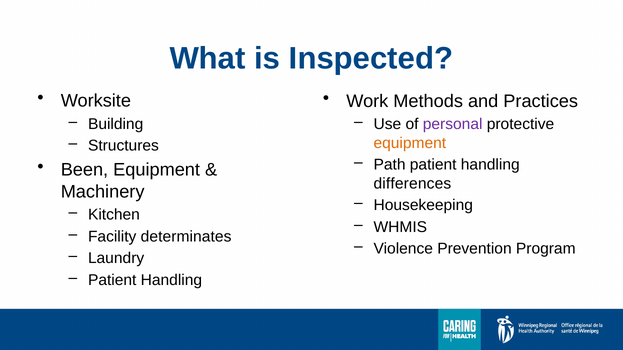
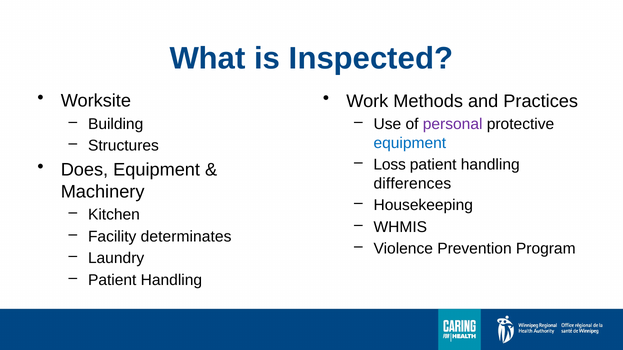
equipment colour: orange -> blue (410, 143)
Path: Path -> Loss (390, 165)
Been: Been -> Does (84, 170)
